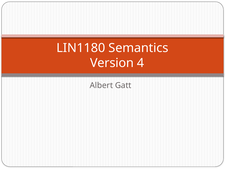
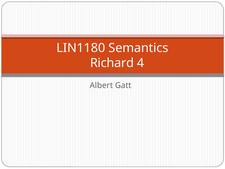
Version: Version -> Richard (112, 63)
